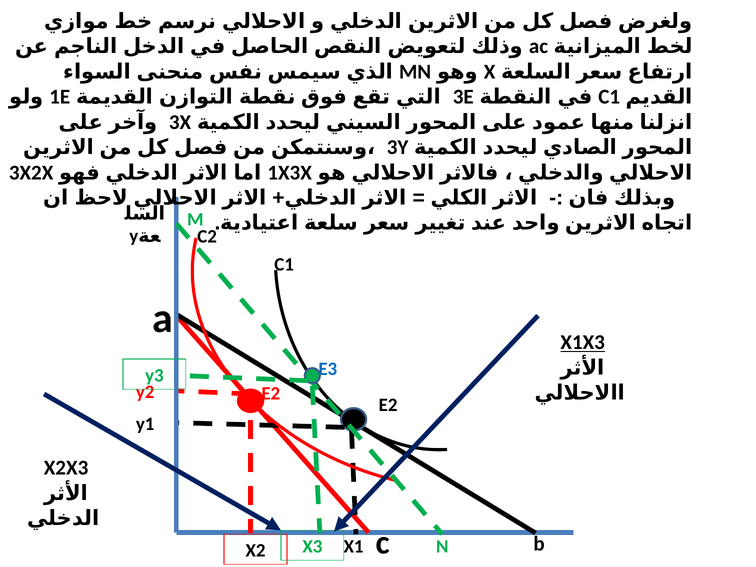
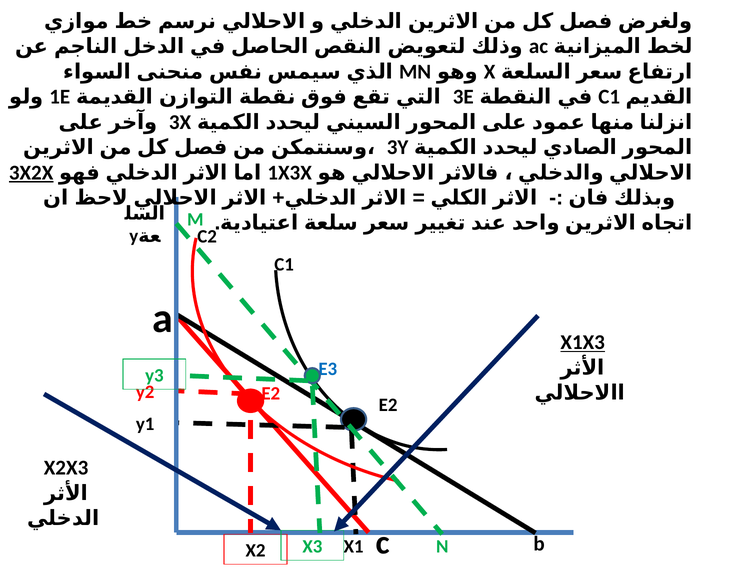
3X2X underline: none -> present (31, 173)
